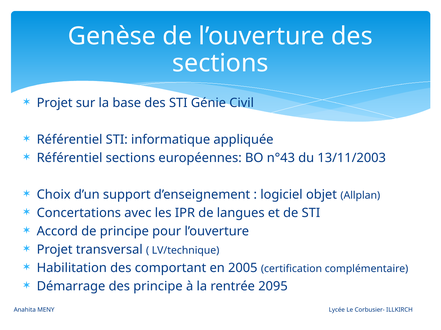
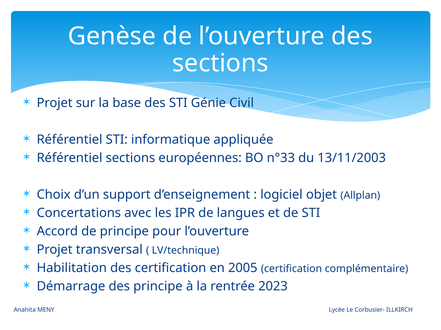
n°43: n°43 -> n°33 (281, 158)
des comportant: comportant -> certification (171, 269)
2095: 2095 -> 2023 (273, 287)
